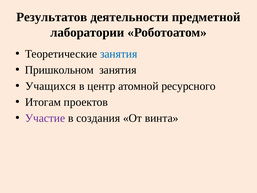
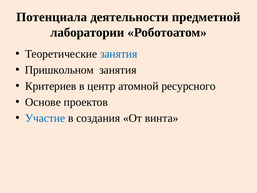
Результатов: Результатов -> Потенциала (52, 17)
Учащихся: Учащихся -> Критериев (51, 86)
Итогам: Итогам -> Основе (43, 102)
Участие colour: purple -> blue (45, 118)
